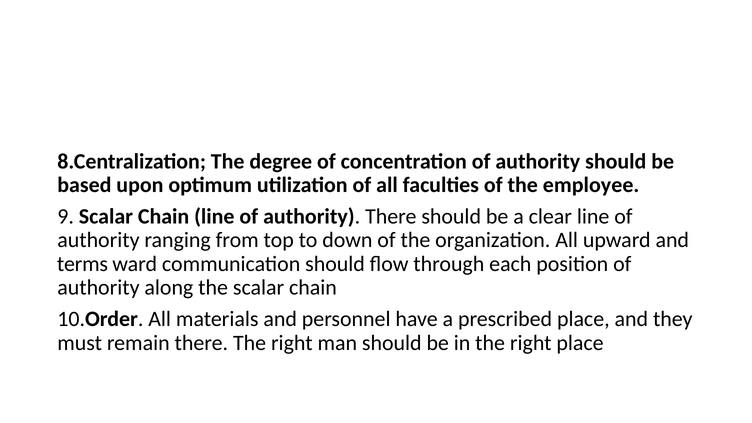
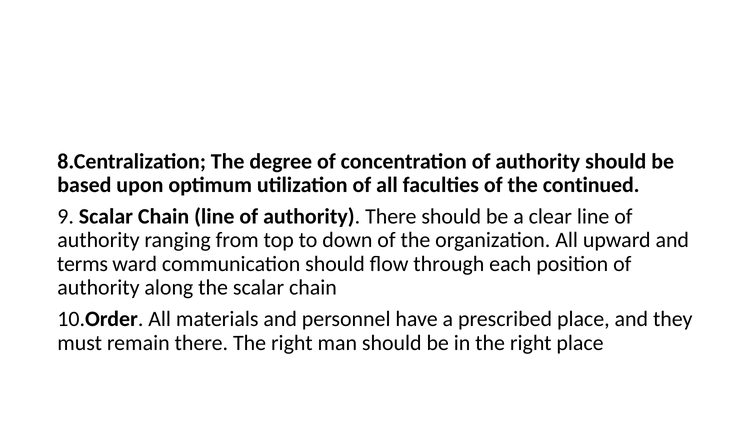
employee: employee -> continued (591, 185)
